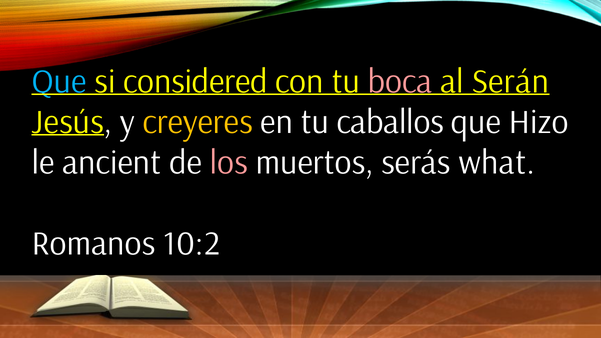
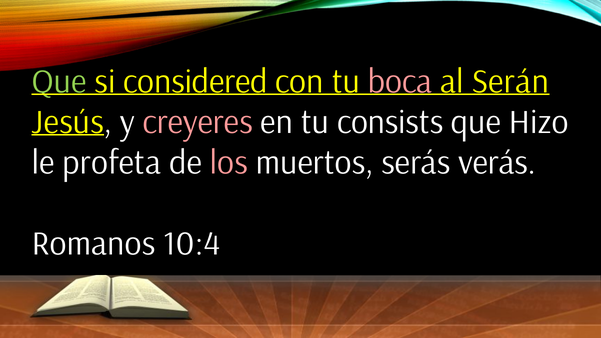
Que colour: light blue -> light green (59, 81)
creyeres colour: yellow -> pink (198, 122)
caballos: caballos -> consists (390, 122)
ancient: ancient -> profeta (112, 163)
what: what -> verás (497, 163)
10:2: 10:2 -> 10:4 (192, 244)
